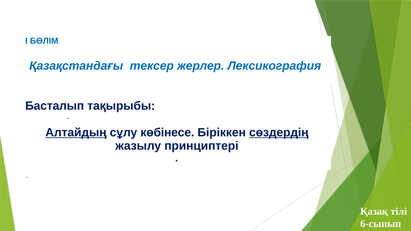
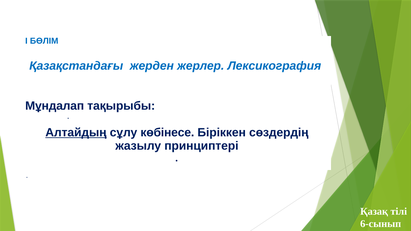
тексер: тексер -> жерден (152, 66)
Басталып: Басталып -> Мұндалап (55, 106)
сөздердің underline: present -> none (279, 133)
